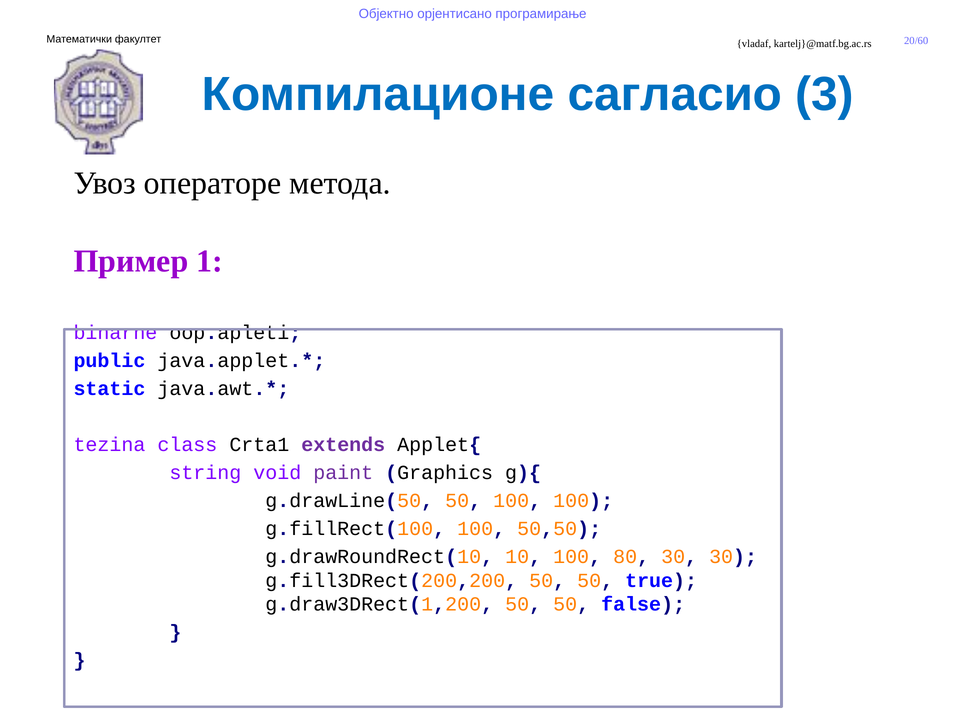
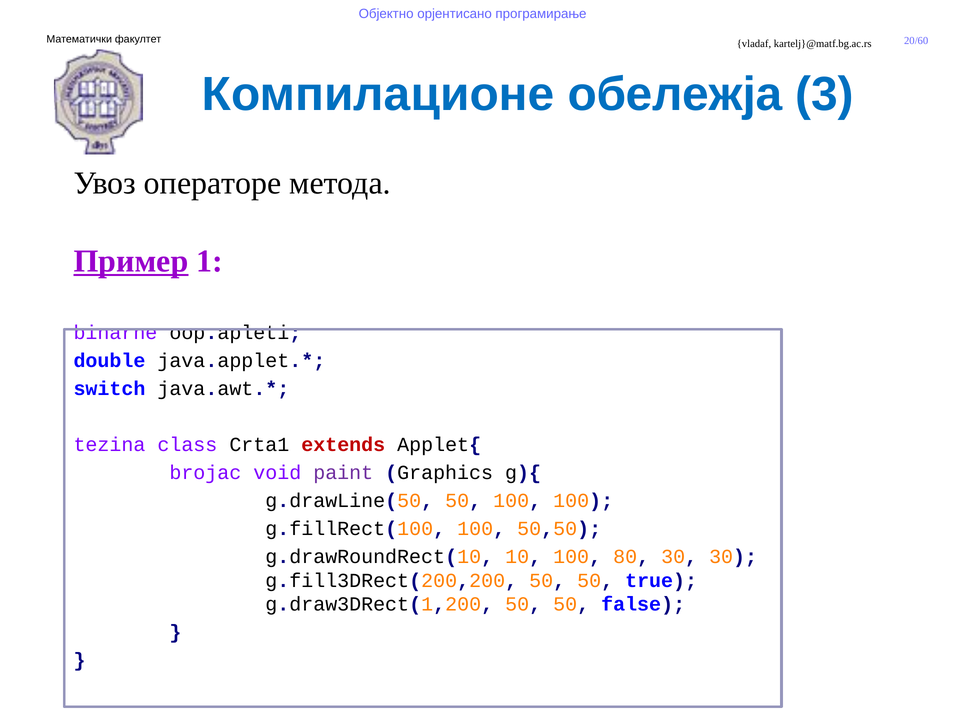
сагласио: сагласио -> обeлежја (675, 94)
Пример underline: none -> present (131, 261)
public: public -> double (109, 361)
static: static -> switch (109, 389)
extends colour: purple -> red (343, 445)
string: string -> brojac (205, 473)
